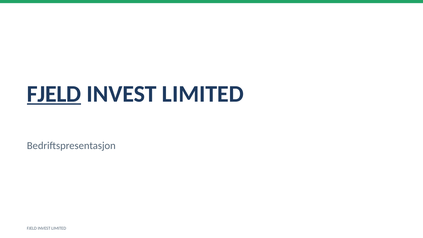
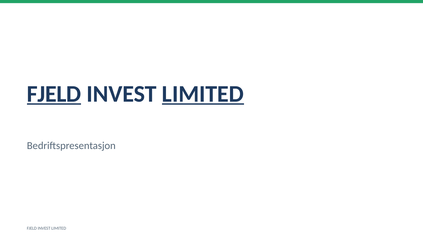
LIMITED underline: none -> present (203, 94)
